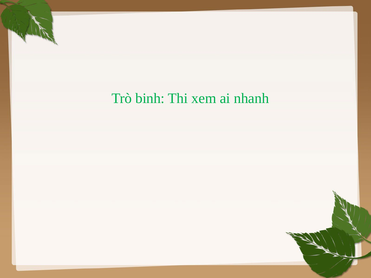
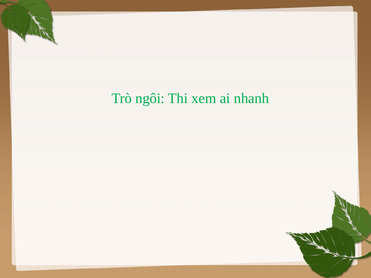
binh: binh -> ngôi (150, 98)
